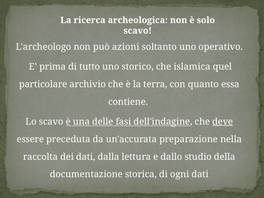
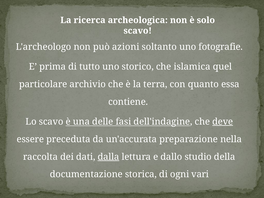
operativo: operativo -> fotografie (221, 47)
dalla underline: none -> present (108, 157)
ogni dati: dati -> vari (200, 174)
